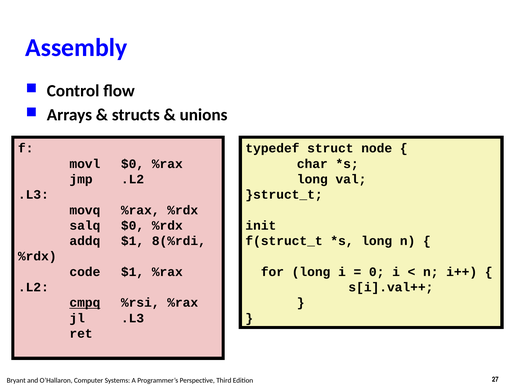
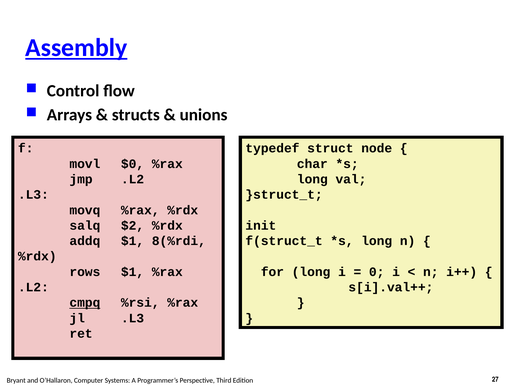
Assembly underline: none -> present (76, 48)
salq $0: $0 -> $2 (133, 226)
code: code -> rows (85, 272)
